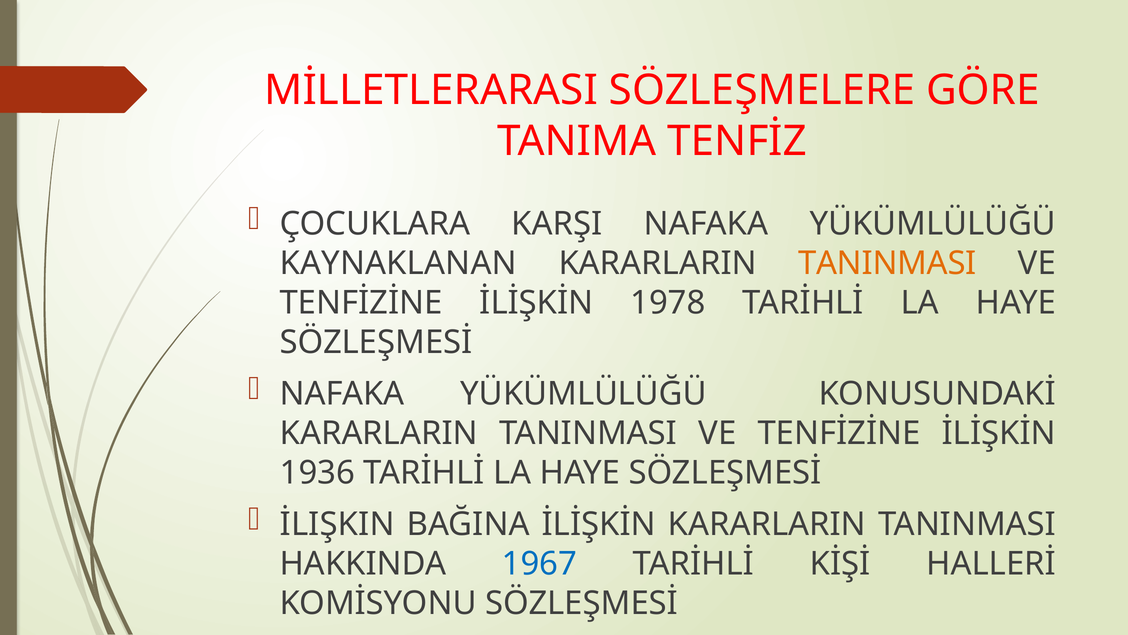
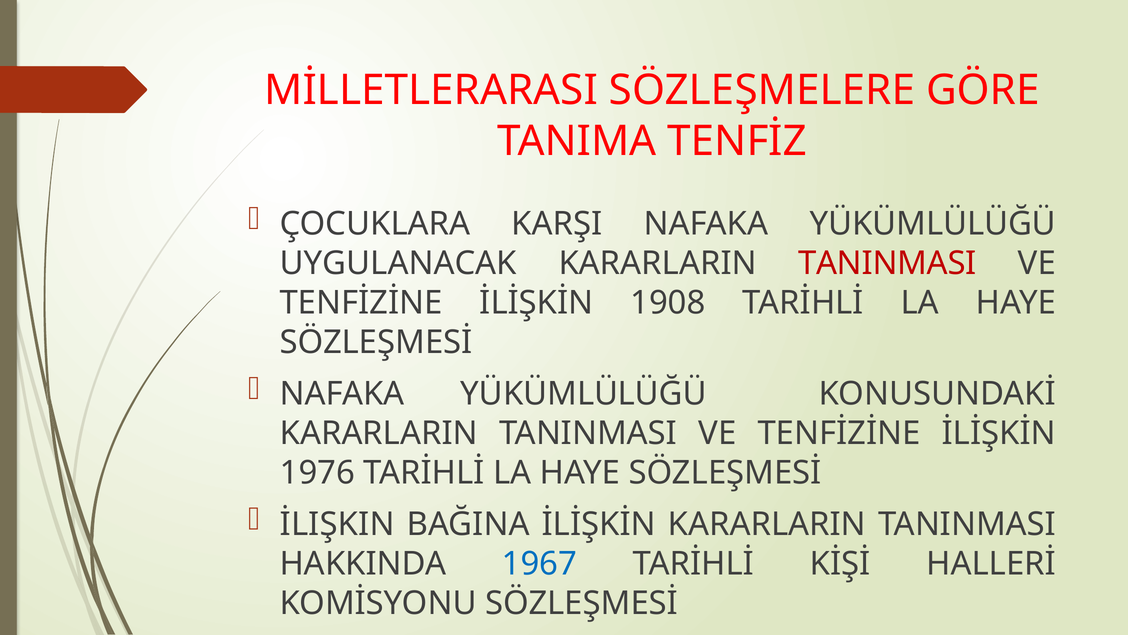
KAYNAKLANAN: KAYNAKLANAN -> UYGULANACAK (398, 263)
TANINMASI colour: orange -> red (887, 263)
1978: 1978 -> 1908 (668, 303)
1936: 1936 -> 1976 (317, 472)
